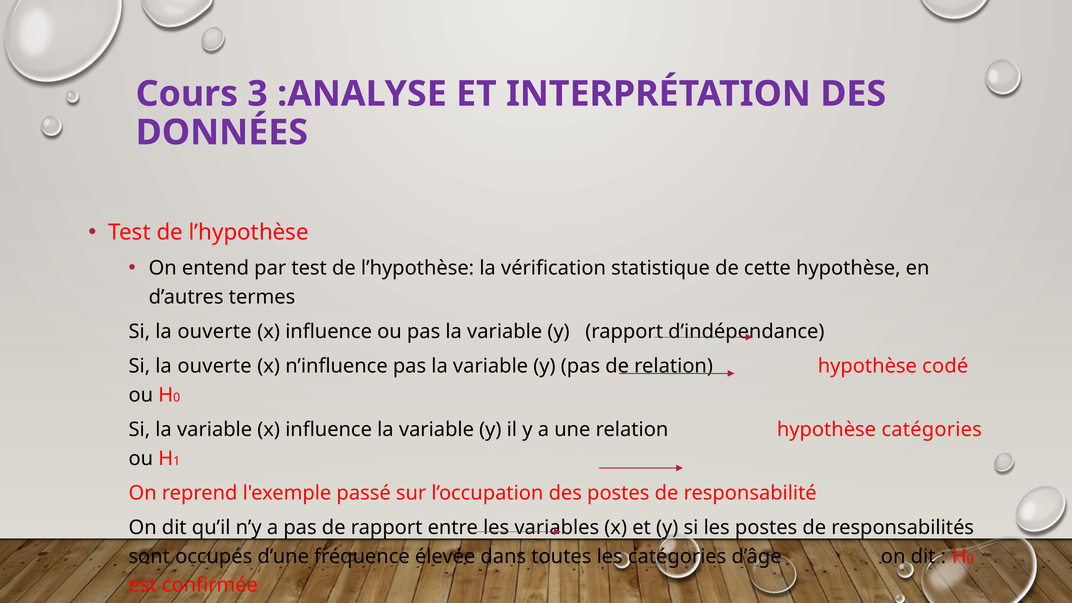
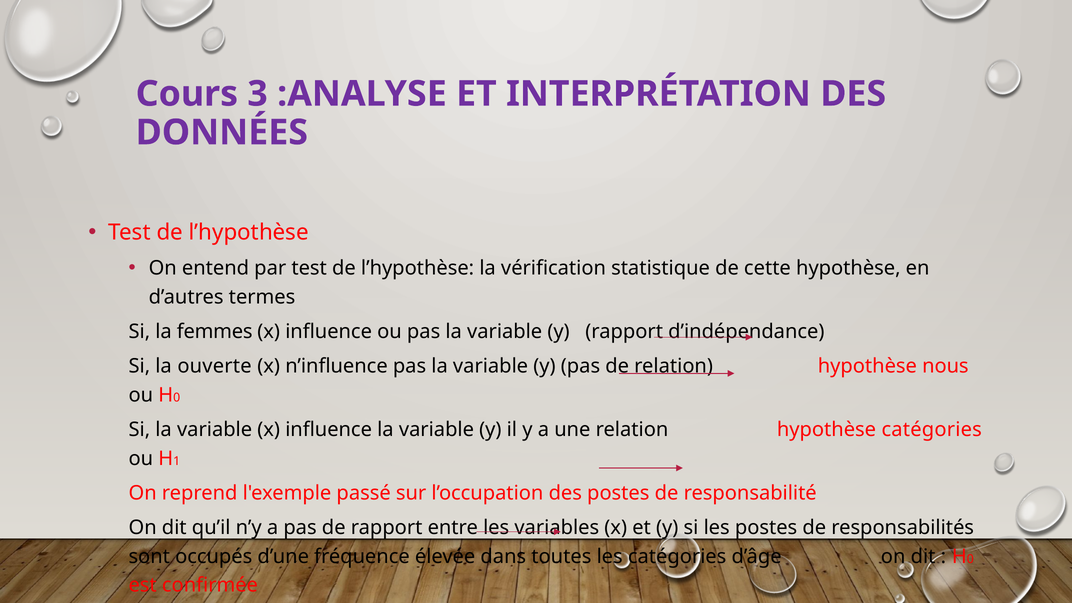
ouverte: ouverte -> femmes (215, 332)
codé: codé -> nous (945, 366)
